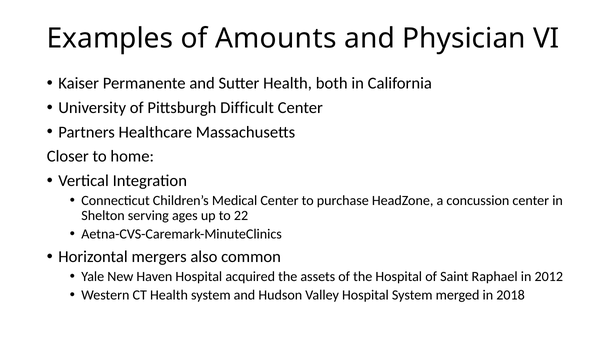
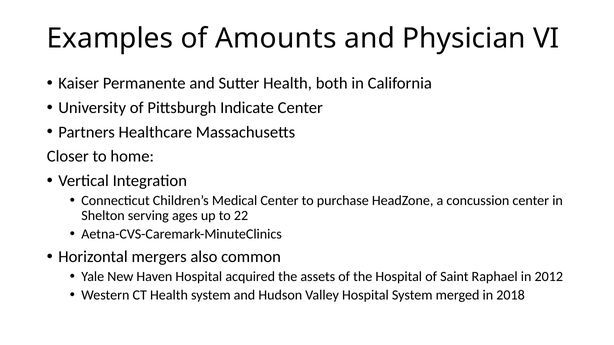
Difficult: Difficult -> Indicate (247, 108)
